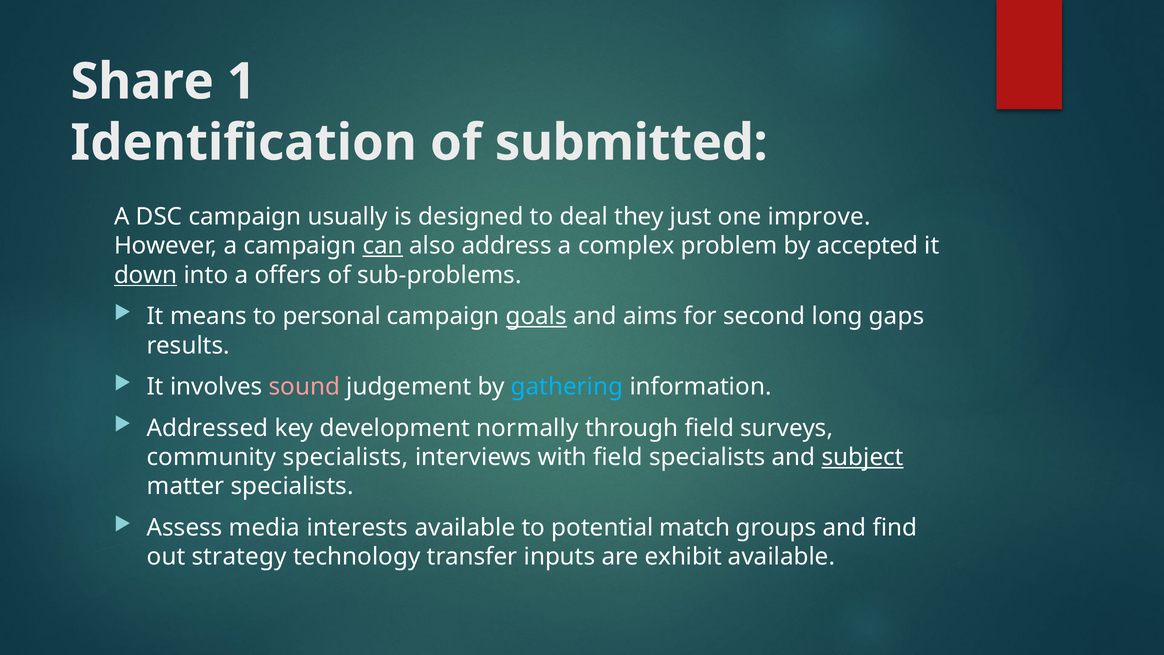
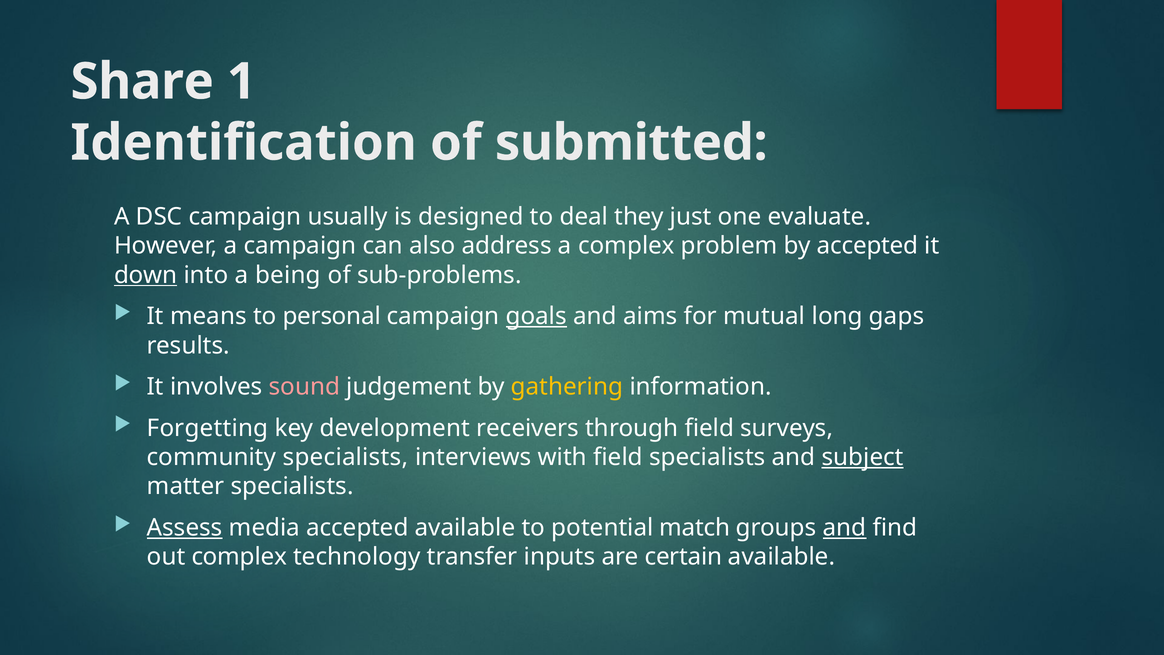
improve: improve -> evaluate (819, 217)
can underline: present -> none (383, 246)
offers: offers -> being (288, 275)
second: second -> mutual (764, 316)
gathering colour: light blue -> yellow (567, 387)
Addressed: Addressed -> Forgetting (207, 428)
normally: normally -> receivers (528, 428)
Assess underline: none -> present (185, 528)
media interests: interests -> accepted (357, 528)
and underline: none -> present (845, 528)
out strategy: strategy -> complex (239, 557)
exhibit: exhibit -> certain (683, 557)
